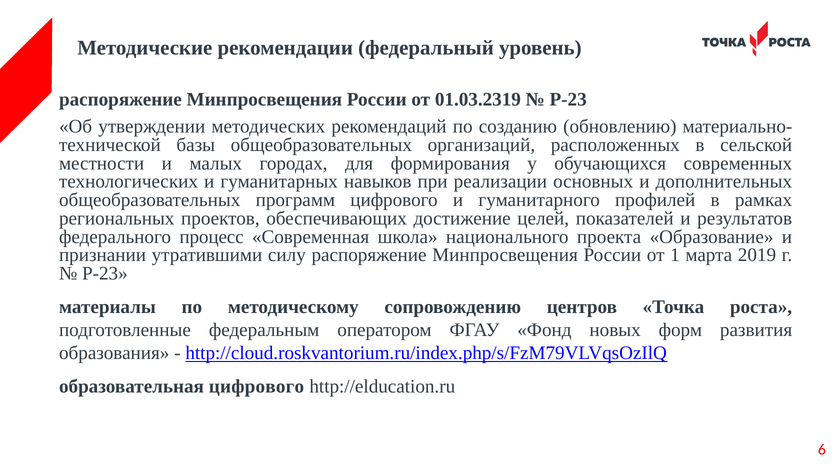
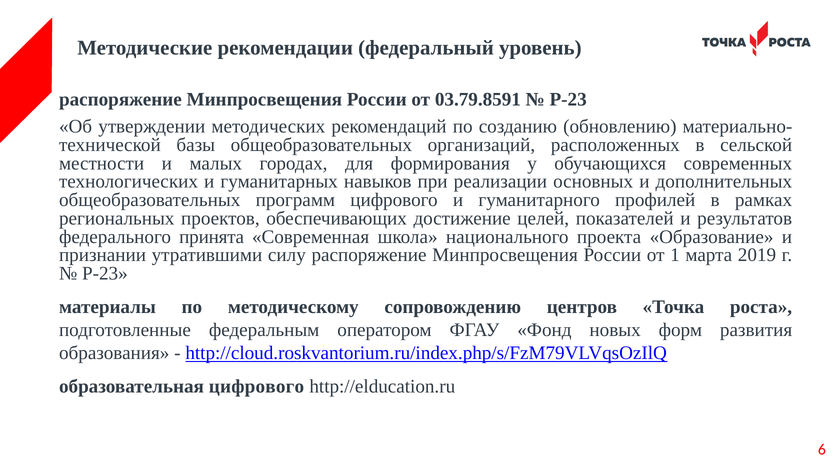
01.03.2319: 01.03.2319 -> 03.79.8591 (478, 99)
процесс: процесс -> принята (212, 237)
